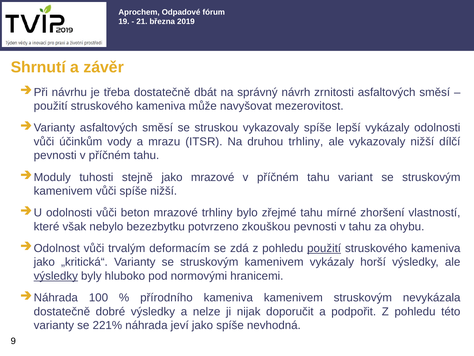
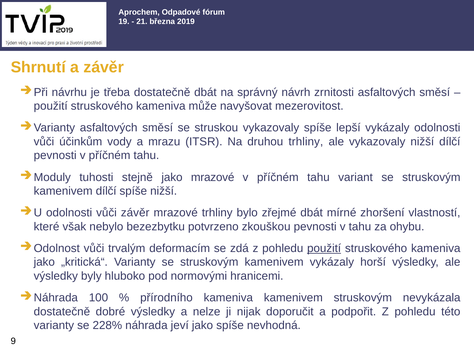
kamenivem vůči: vůči -> dílčí (106, 191)
vůči beton: beton -> závěr (135, 212)
zřejmé tahu: tahu -> dbát (312, 212)
výsledky underline: present -> none (56, 276)
221%: 221% -> 228% (107, 325)
